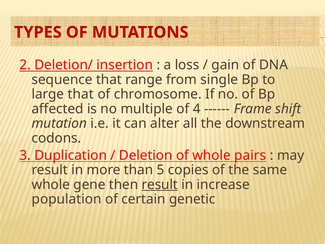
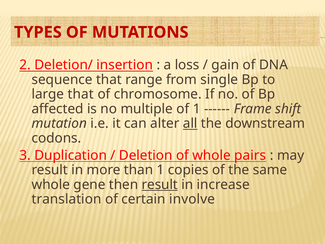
of 4: 4 -> 1 (197, 109)
all underline: none -> present (190, 123)
than 5: 5 -> 1 (161, 170)
population: population -> translation (67, 199)
genetic: genetic -> involve (192, 199)
